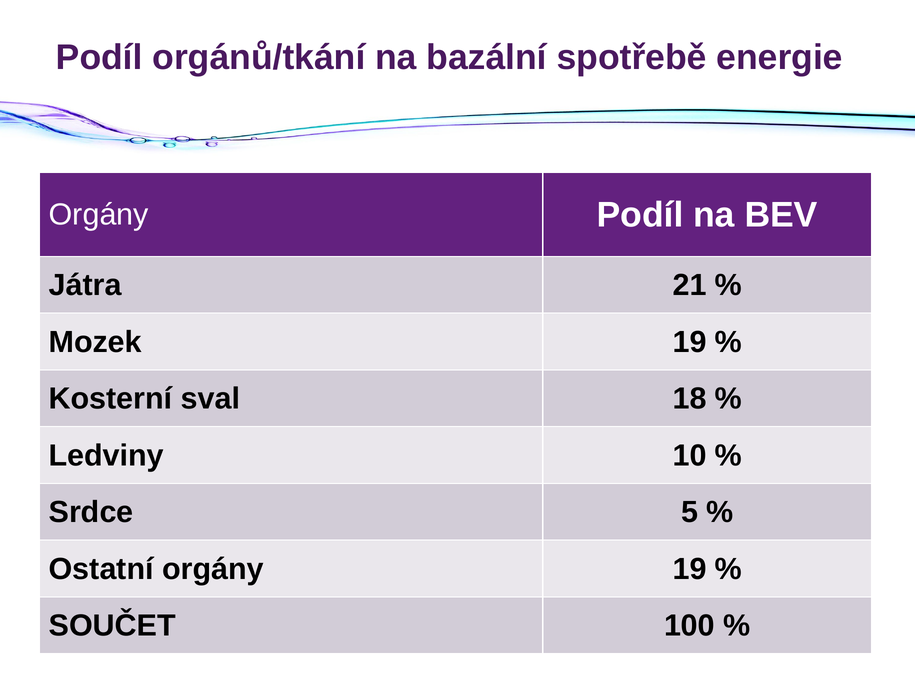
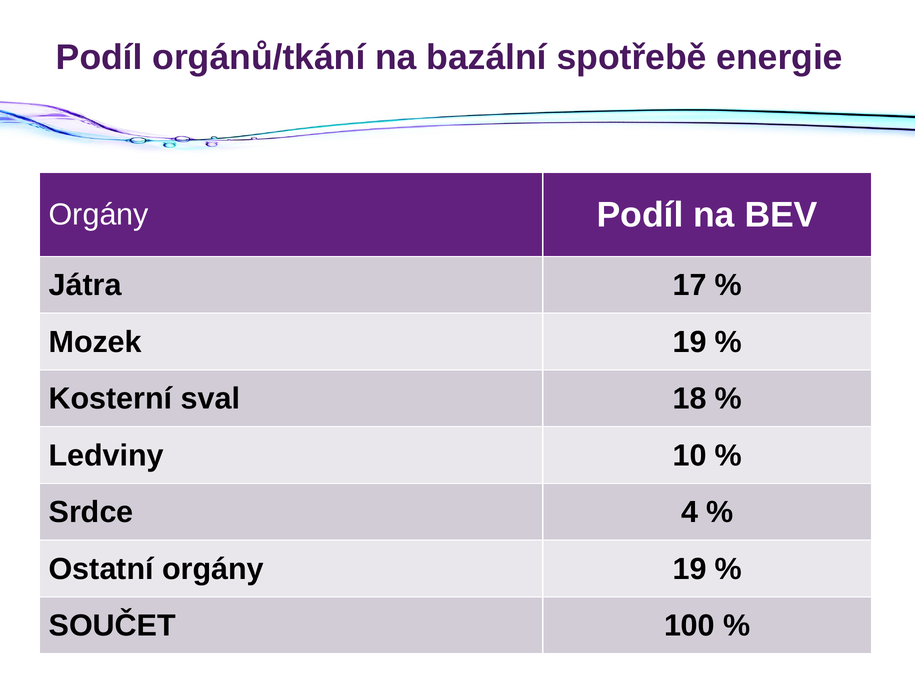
21: 21 -> 17 (690, 285)
5: 5 -> 4 (690, 512)
